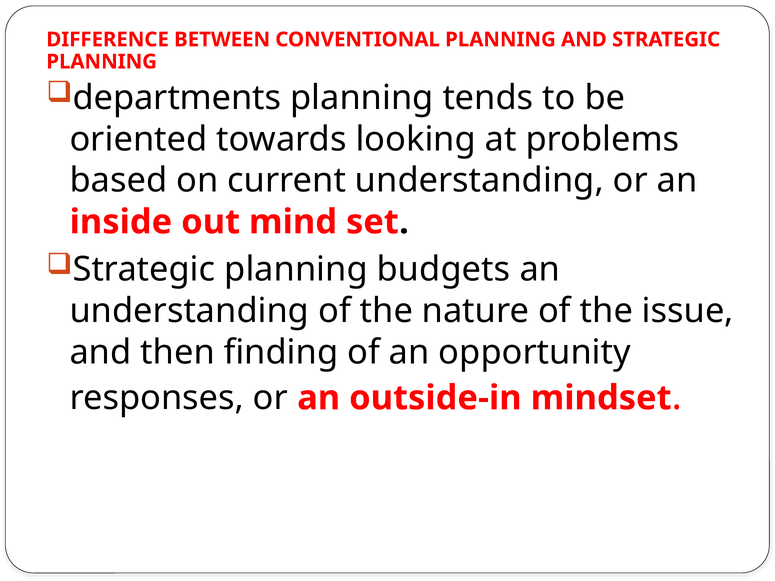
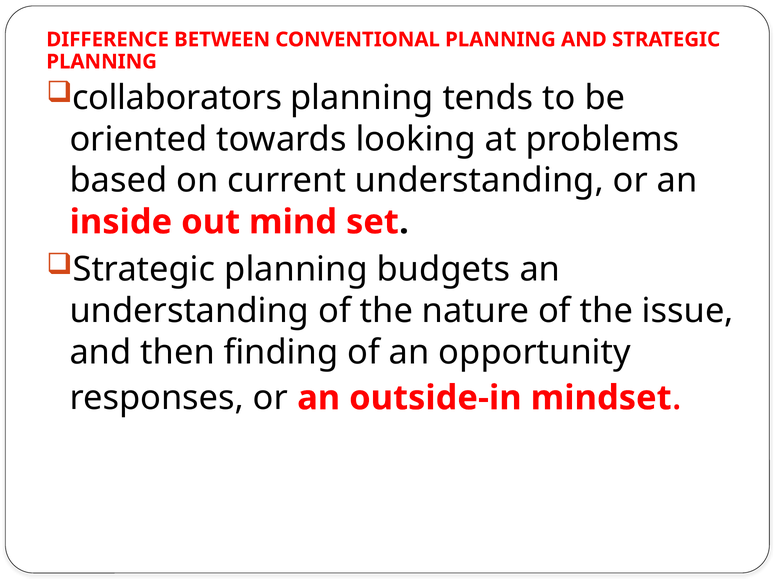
departments: departments -> collaborators (177, 98)
